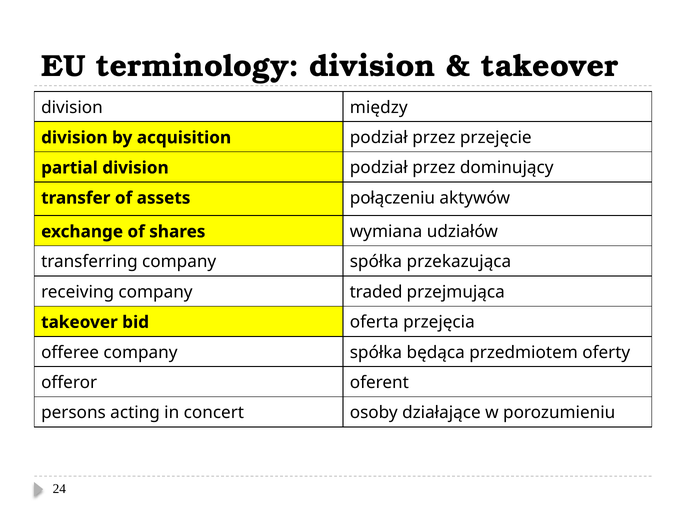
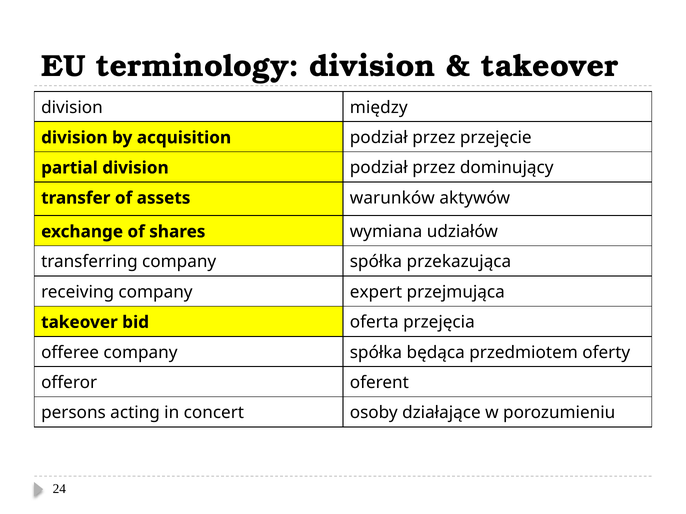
połączeniu: połączeniu -> warunków (392, 198)
traded: traded -> expert (376, 292)
